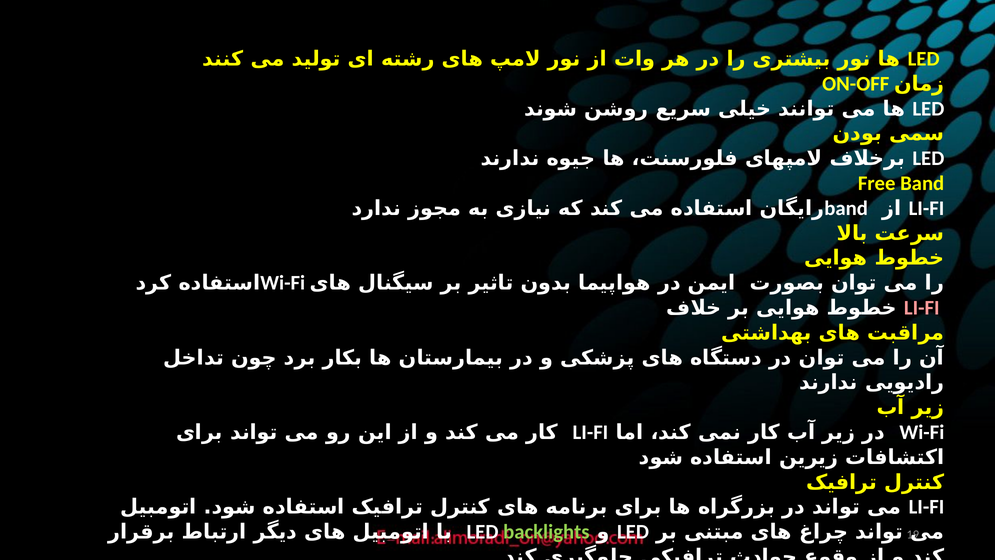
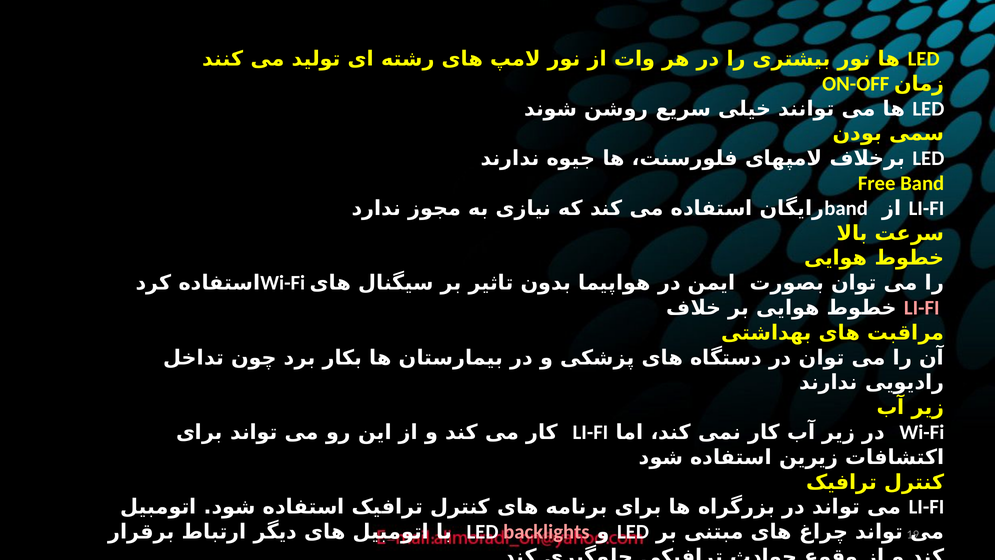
backlights colour: light green -> pink (546, 532)
